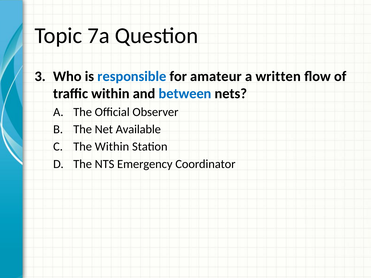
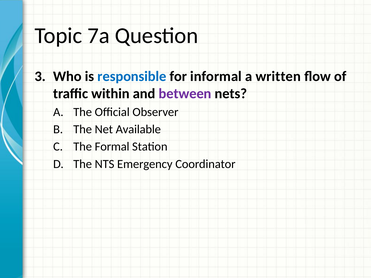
amateur: amateur -> informal (216, 76)
between colour: blue -> purple (185, 94)
The Within: Within -> Formal (112, 147)
